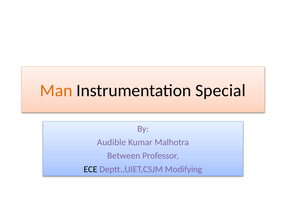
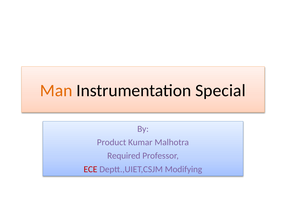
Audible: Audible -> Product (112, 143)
Between: Between -> Required (124, 156)
ECE colour: black -> red (90, 170)
